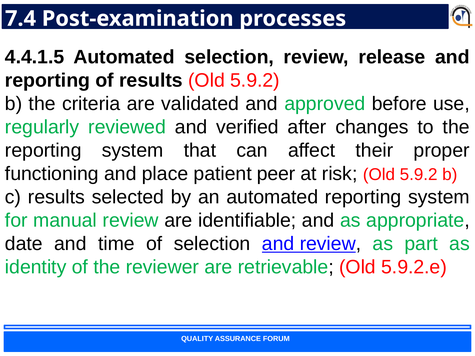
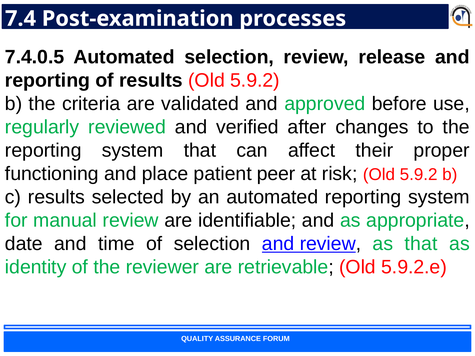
4.4.1.5: 4.4.1.5 -> 7.4.0.5 (35, 57)
as part: part -> that (421, 244)
